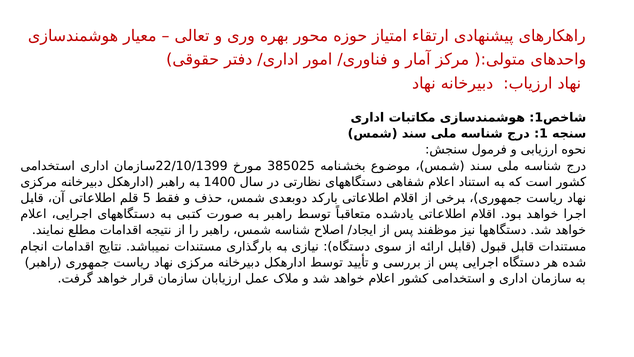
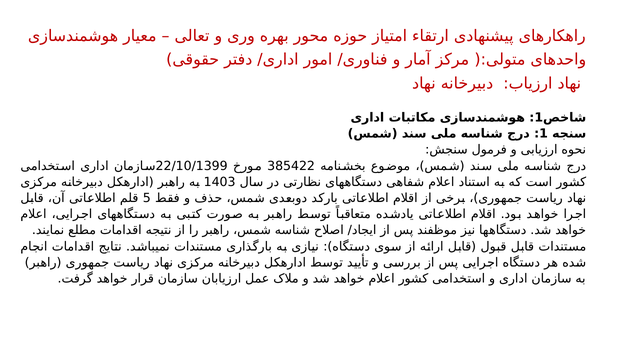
385025: 385025 -> 385422 (291, 166)
1400: 1400 -> 1403 (220, 182)
